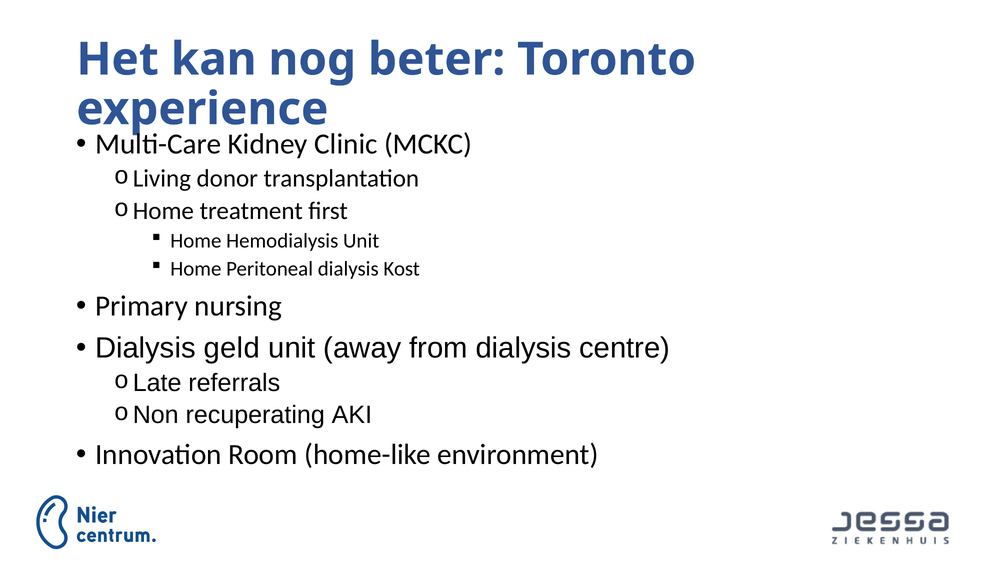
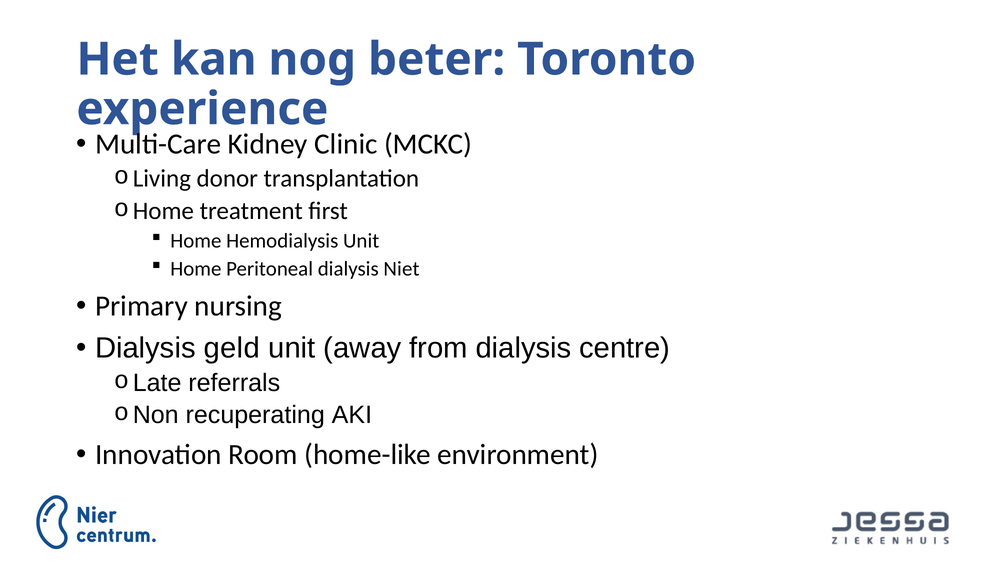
Kost: Kost -> Niet (401, 269)
